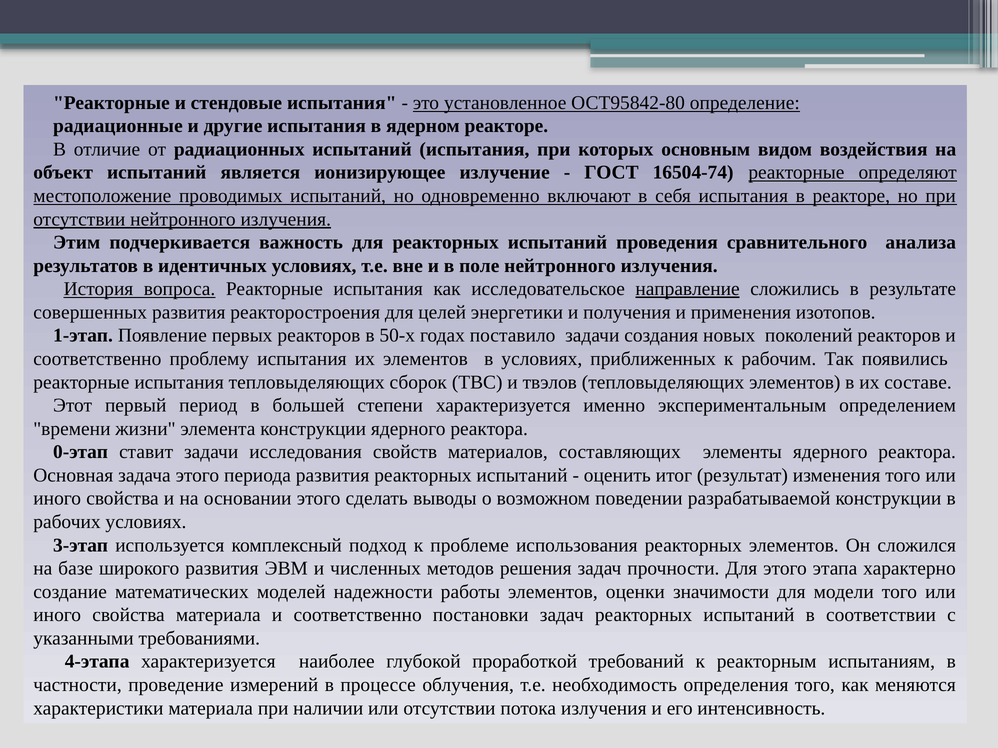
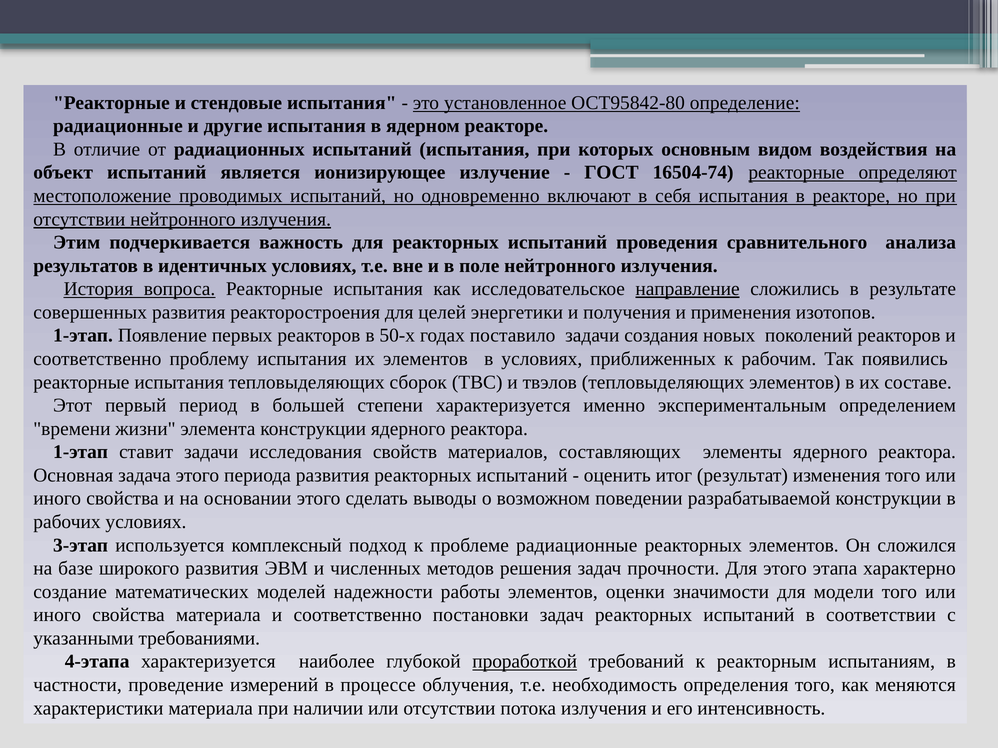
0-этап: 0-этап -> 1-этап (81, 452)
проблеме использования: использования -> радиационные (577, 545)
проработкой underline: none -> present (525, 662)
